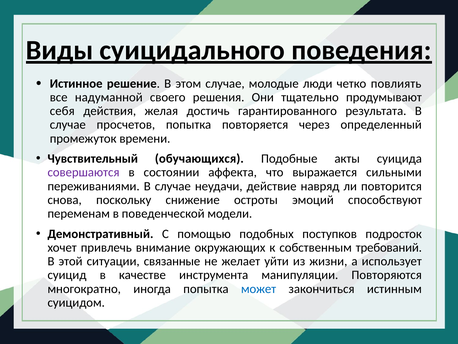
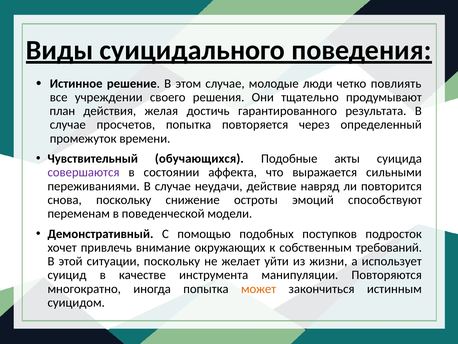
надуманной: надуманной -> учреждении (109, 97)
себя: себя -> план (62, 111)
ситуации связанные: связанные -> поскольку (172, 261)
может colour: blue -> orange (259, 288)
